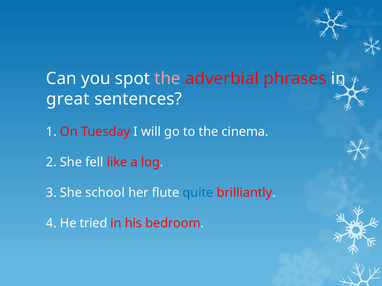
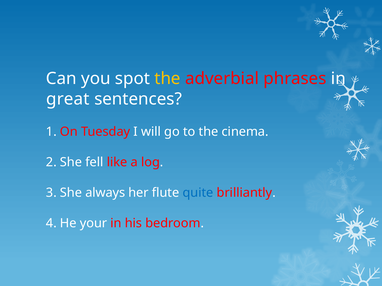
the colour: pink -> yellow (167, 79)
school: school -> always (105, 193)
tried: tried -> your (94, 224)
